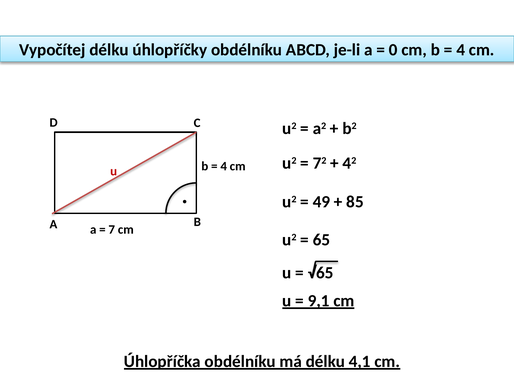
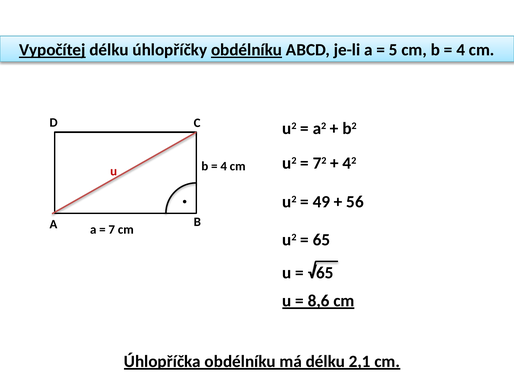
Vypočítej underline: none -> present (52, 50)
obdélníku underline: none -> present (247, 50)
0: 0 -> 5 (393, 50)
85: 85 -> 56 (355, 202)
9,1: 9,1 -> 8,6 (319, 300)
4,1: 4,1 -> 2,1 (360, 361)
